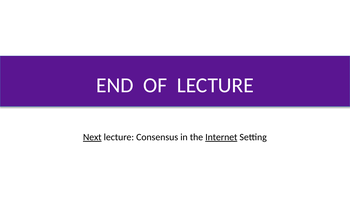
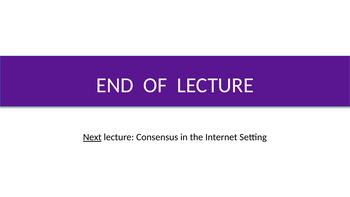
Internet underline: present -> none (221, 137)
